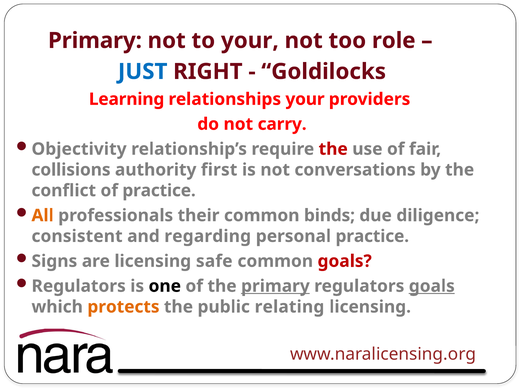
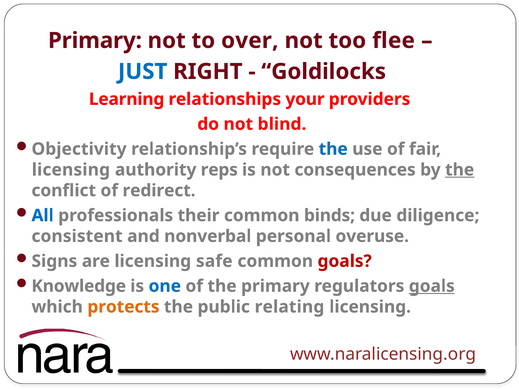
to your: your -> over (250, 41)
role: role -> flee (394, 41)
carry: carry -> blind (282, 124)
the colour: red -> blue (333, 149)
collisions: collisions -> licensing (71, 170)
first: first -> reps (219, 170)
conversations: conversations -> consequences (355, 170)
the underline: none -> present (460, 170)
of practice: practice -> redirect (159, 191)
All colour: orange -> blue (43, 216)
regarding: regarding -> nonverbal (208, 236)
personal practice: practice -> overuse (372, 236)
Regulators: Regulators -> Knowledge (79, 286)
one colour: black -> blue (165, 286)
primary underline: present -> none (275, 286)
